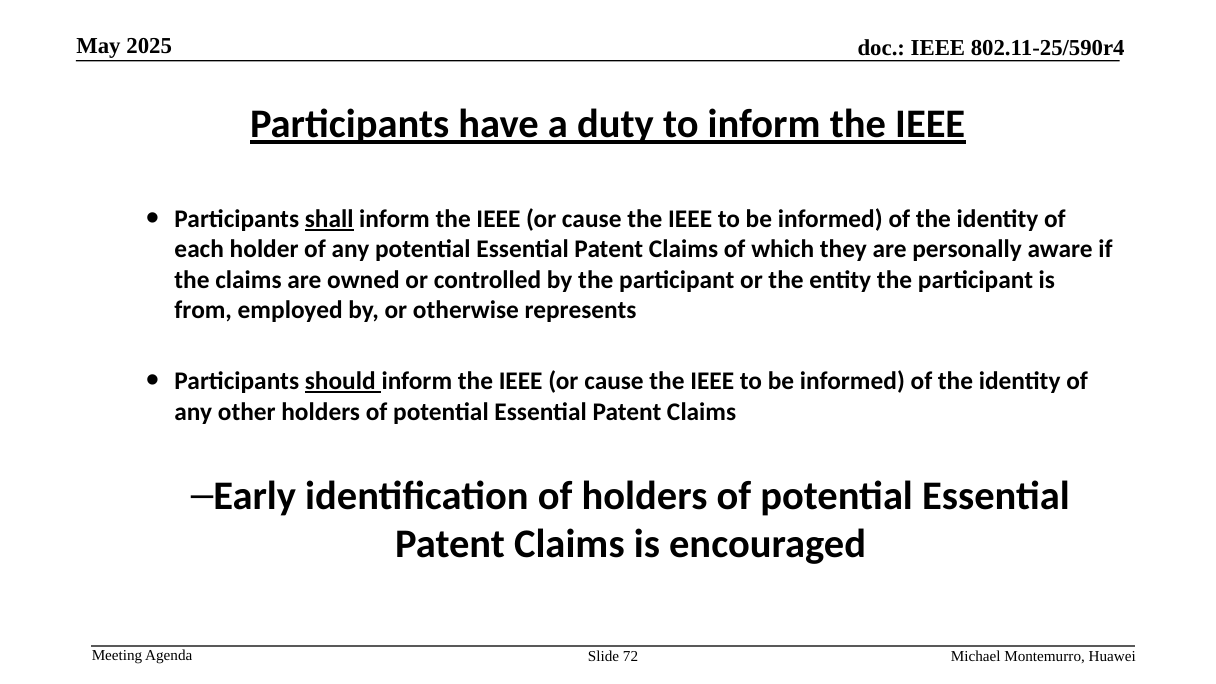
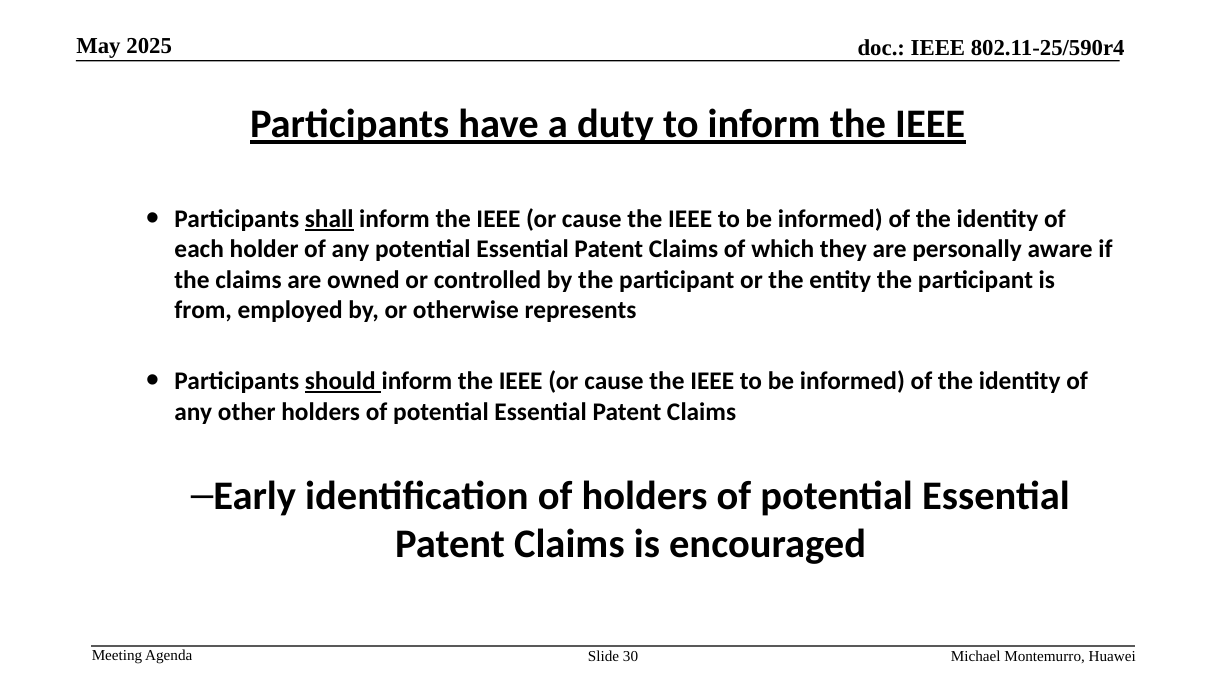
72: 72 -> 30 (631, 656)
